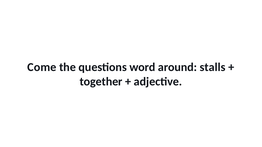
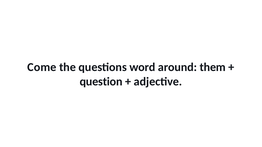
stalls: stalls -> them (213, 67)
together: together -> question (101, 82)
